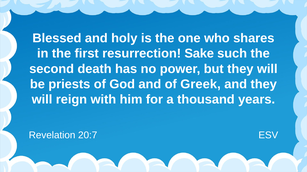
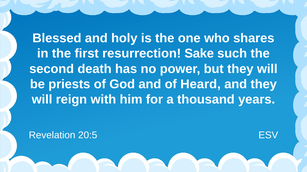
Greek: Greek -> Heard (201, 84)
20:7: 20:7 -> 20:5 (88, 136)
